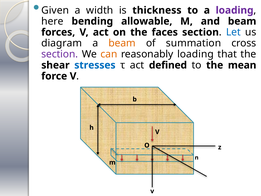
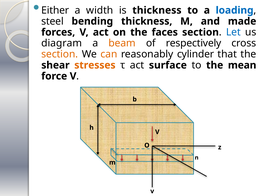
Given: Given -> Either (55, 10)
loading colour: purple -> blue (235, 10)
here: here -> steel (52, 21)
bending allowable: allowable -> thickness (147, 21)
and beam: beam -> made (242, 21)
summation: summation -> respectively (194, 43)
section colour: purple -> orange (60, 54)
reasonably loading: loading -> cylinder (196, 54)
stresses colour: blue -> orange (95, 65)
defined: defined -> surface (168, 65)
